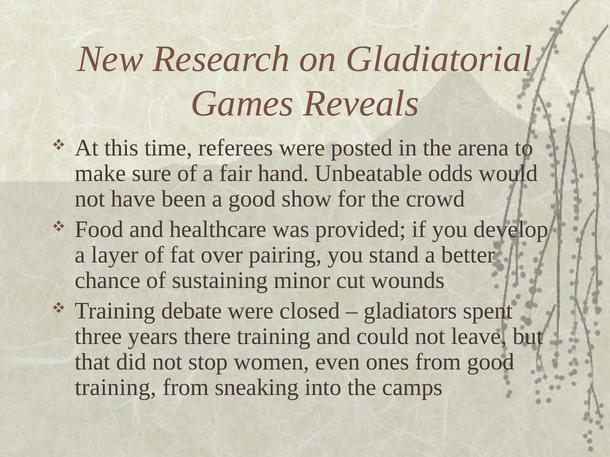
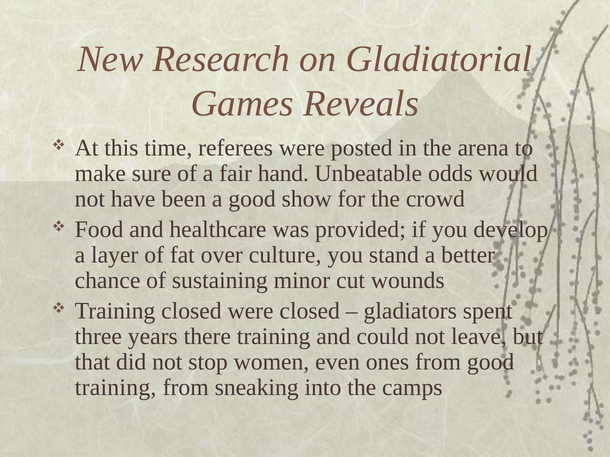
pairing: pairing -> culture (285, 255)
Training debate: debate -> closed (191, 311)
